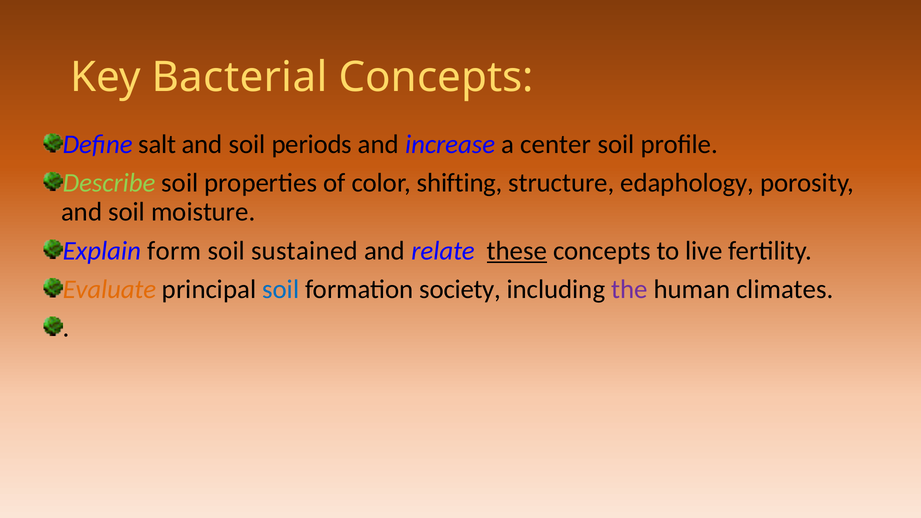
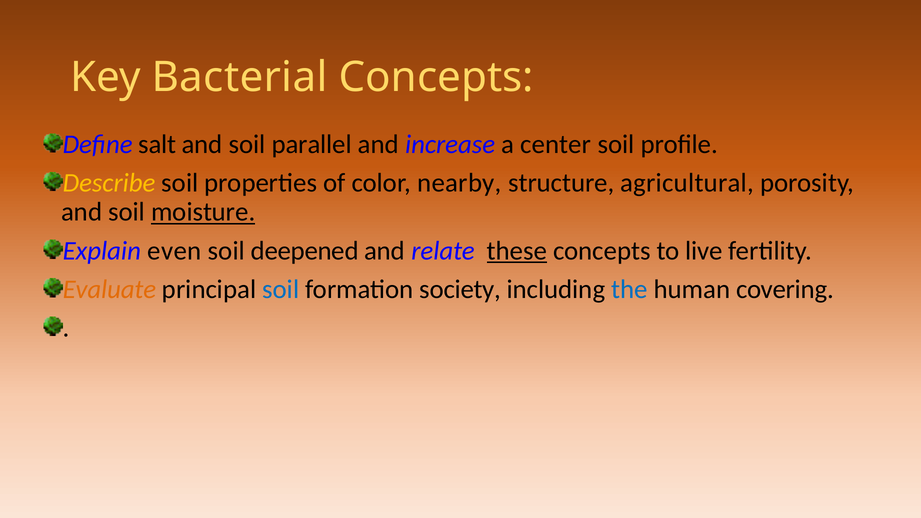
periods: periods -> parallel (312, 144)
Describe colour: light green -> yellow (109, 183)
shifting: shifting -> nearby (459, 183)
edaphology: edaphology -> agricultural (687, 183)
moisture underline: none -> present (203, 212)
form: form -> even (174, 251)
sustained: sustained -> deepened (305, 251)
the colour: purple -> blue (629, 289)
climates: climates -> covering (785, 289)
